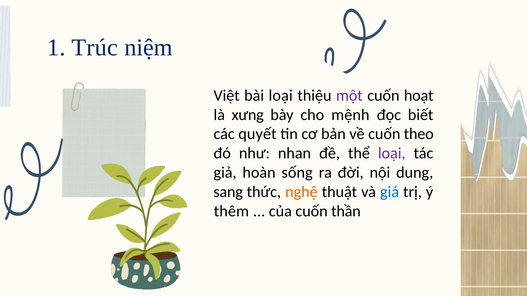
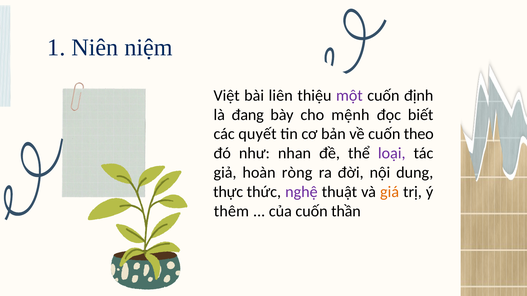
Trúc: Trúc -> Niên (95, 48)
bài loại: loại -> liên (281, 96)
hoạt: hoạt -> định (419, 96)
xưng: xưng -> đang (248, 115)
sống: sống -> ròng (297, 173)
sang: sang -> thực (228, 192)
nghệ colour: orange -> purple (301, 192)
giá colour: blue -> orange (390, 192)
